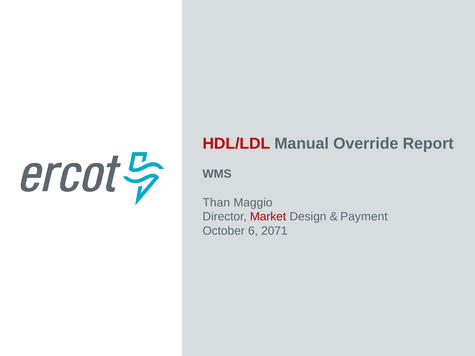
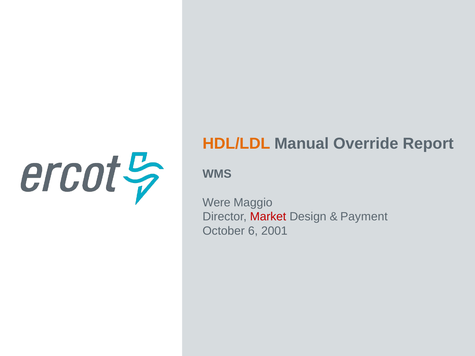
HDL/LDL colour: red -> orange (236, 144)
Than: Than -> Were (216, 203)
2071: 2071 -> 2001 (274, 231)
